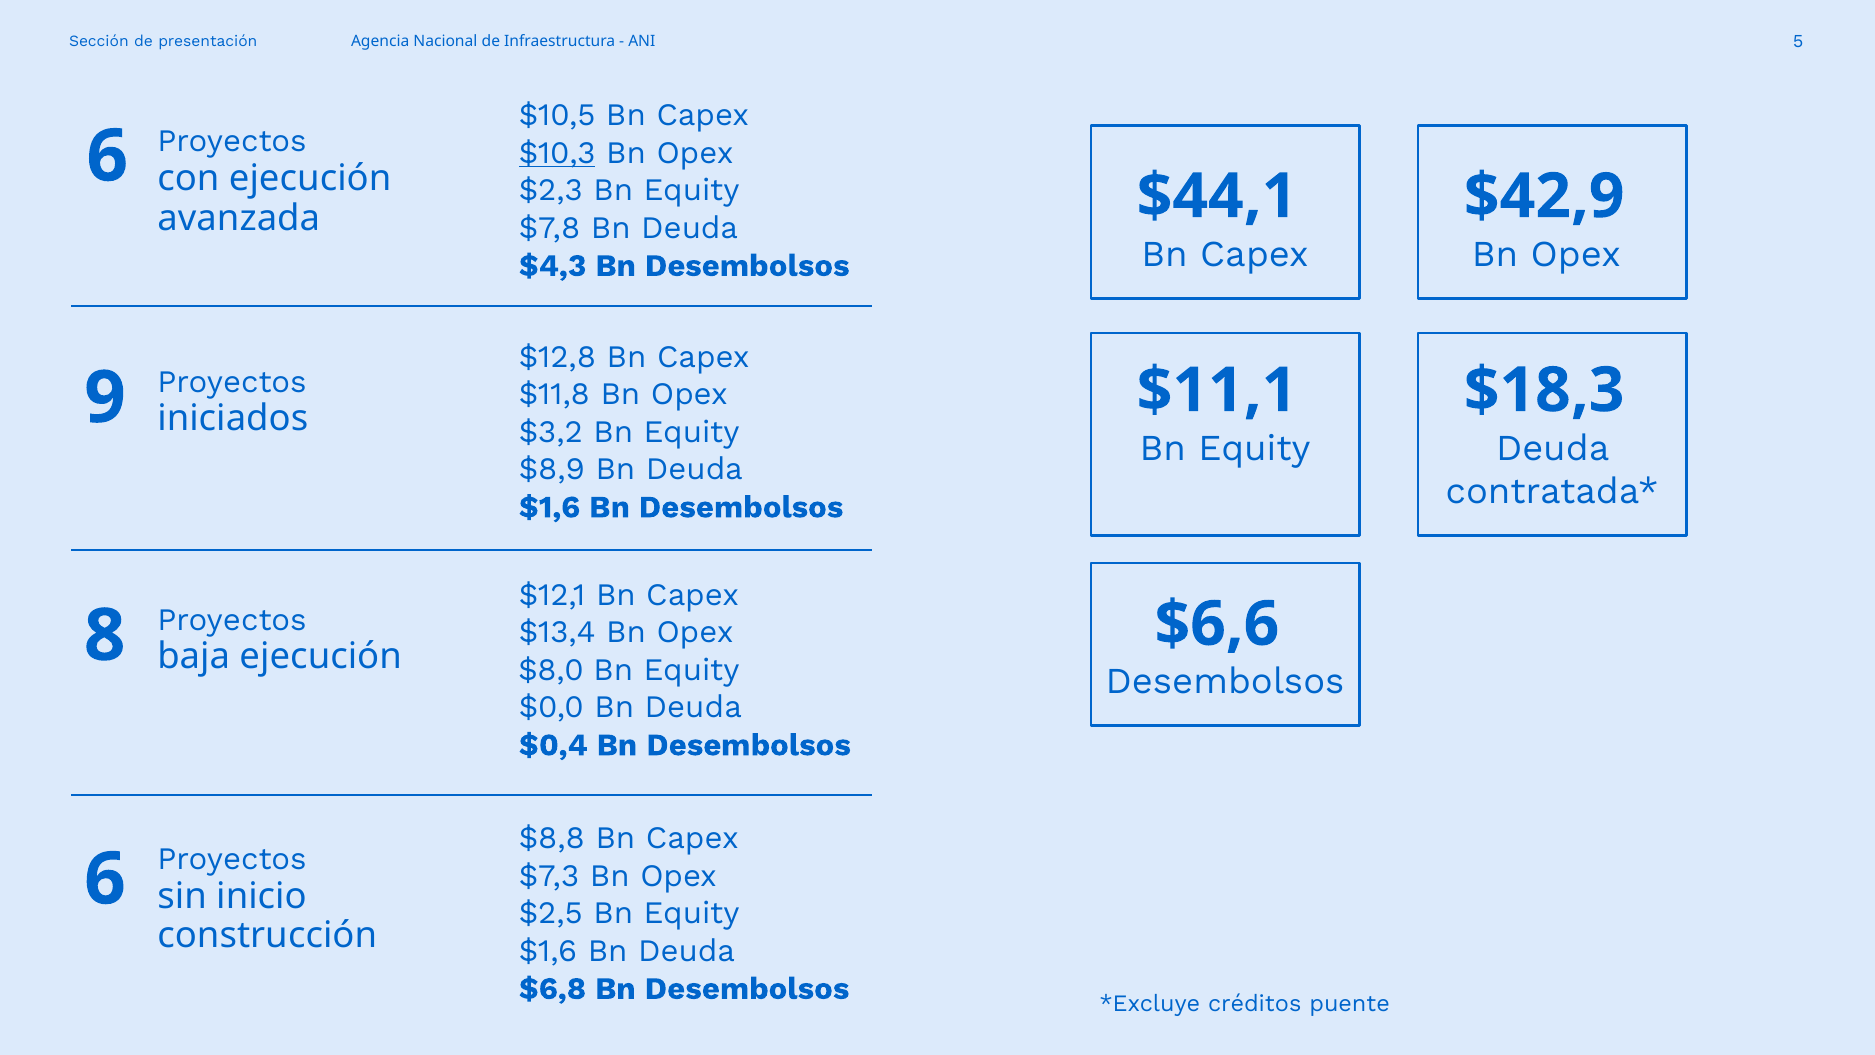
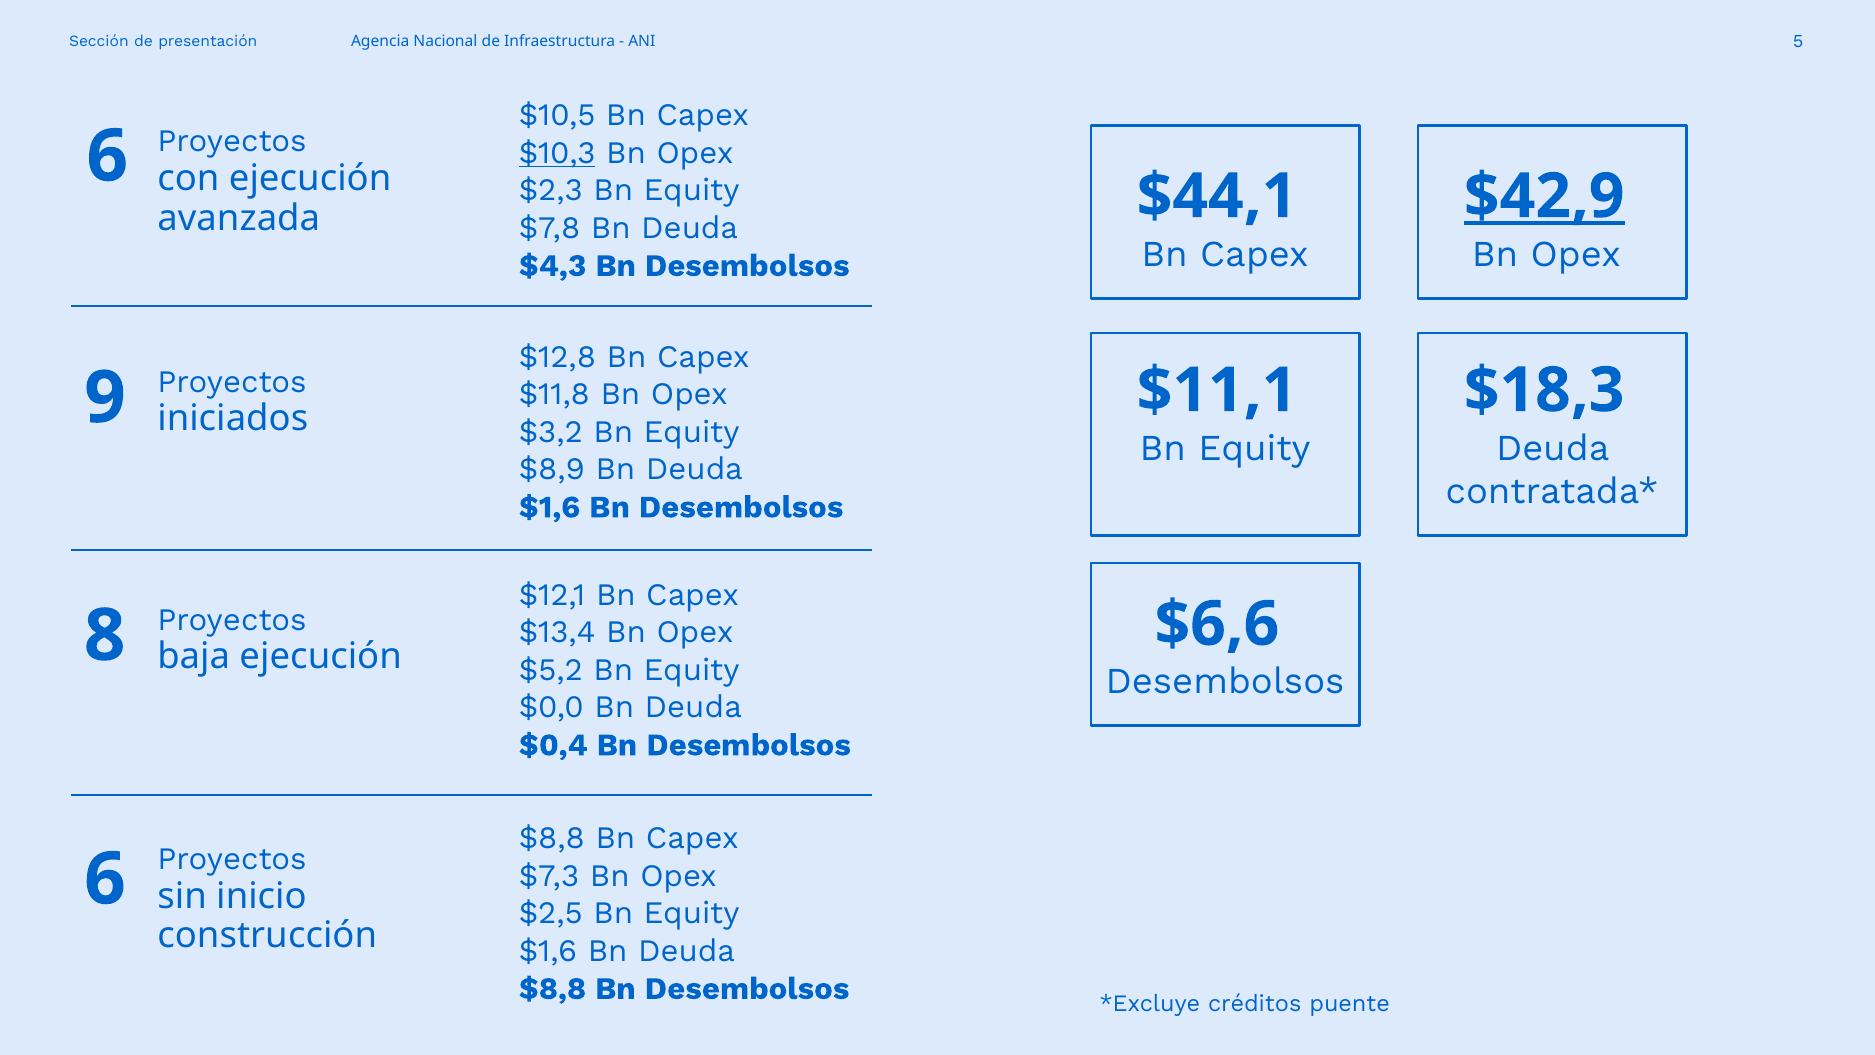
$42,9 underline: none -> present (1544, 196)
$8,0: $8,0 -> $5,2 (551, 670)
$6,8: $6,8 -> $8,8 (553, 988)
